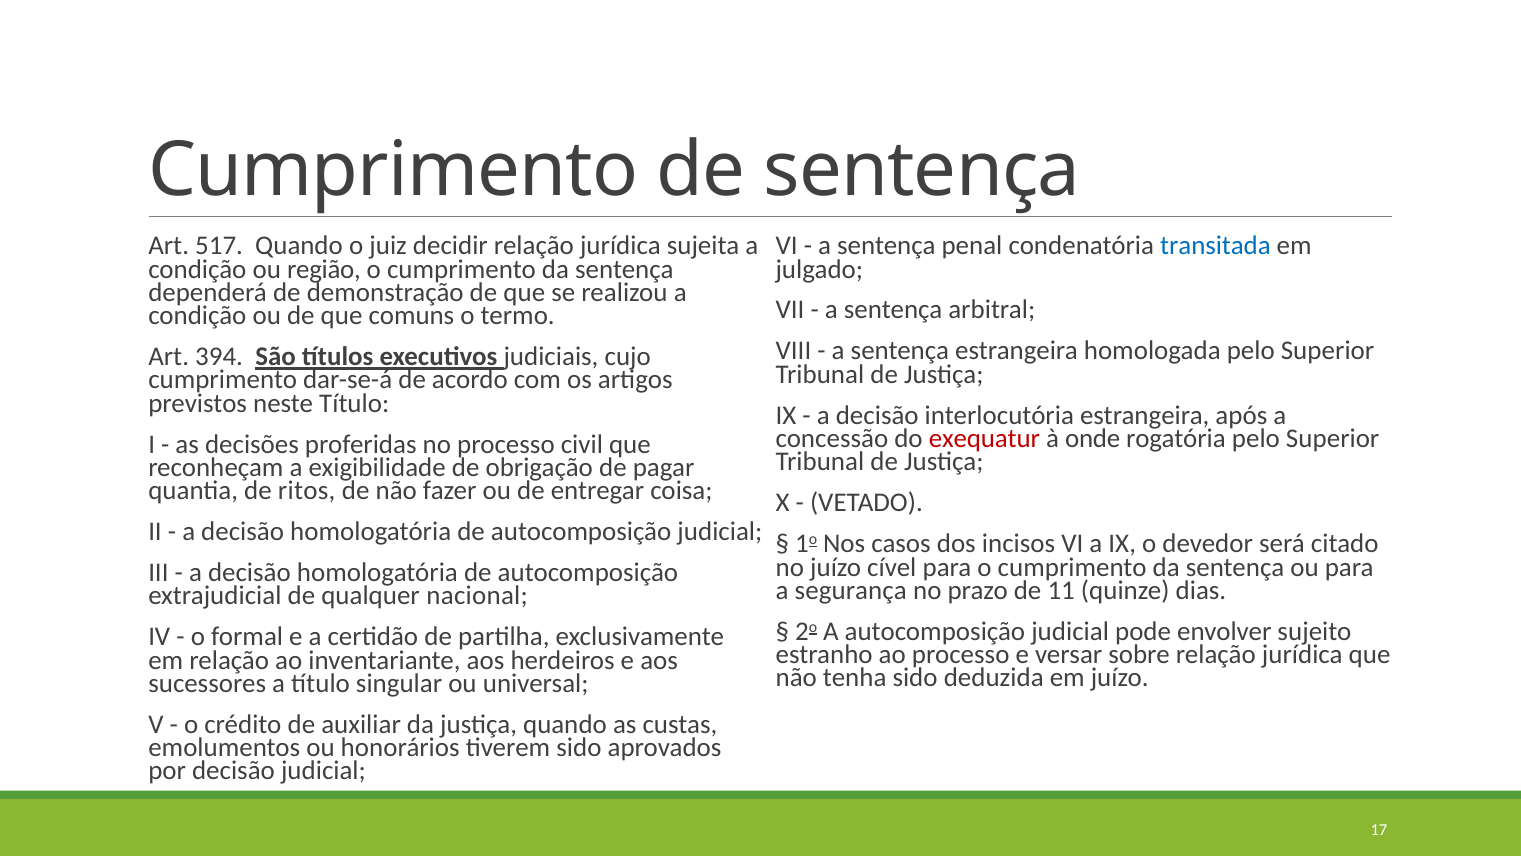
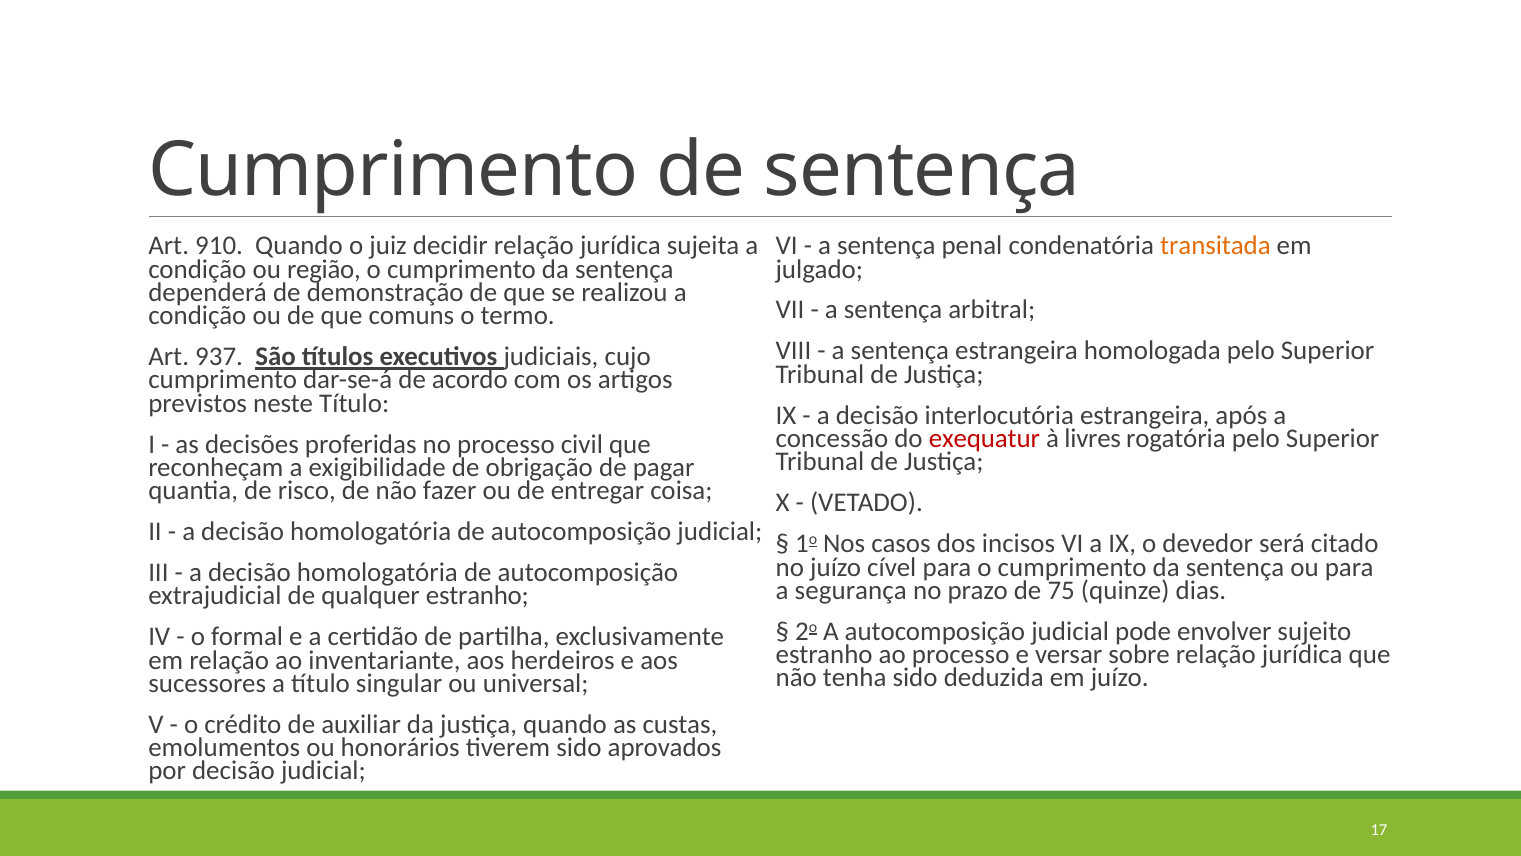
517: 517 -> 910 (219, 246)
transitada colour: blue -> orange (1215, 246)
394: 394 -> 937 (219, 356)
onde: onde -> livres (1093, 438)
ritos: ritos -> risco (307, 490)
11: 11 -> 75 (1061, 590)
qualquer nacional: nacional -> estranho (477, 596)
